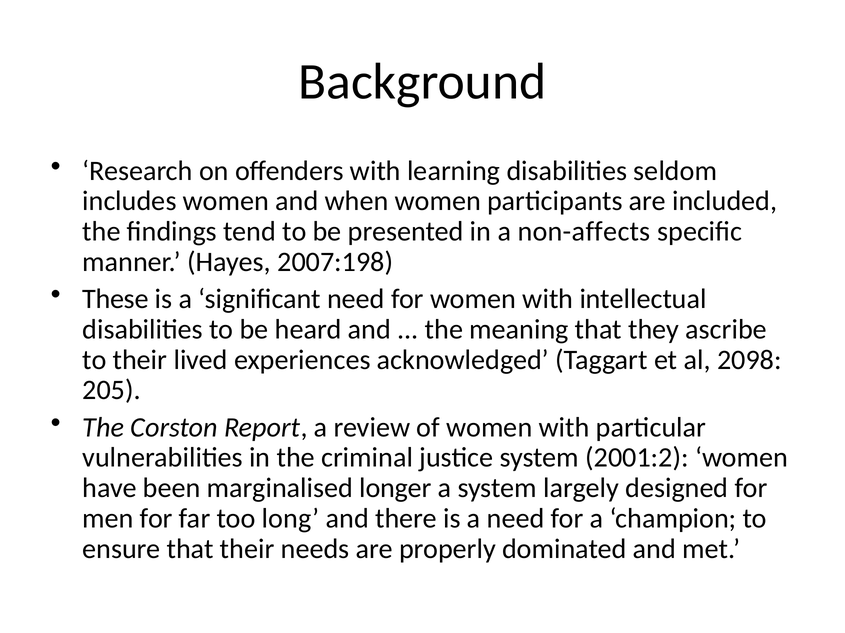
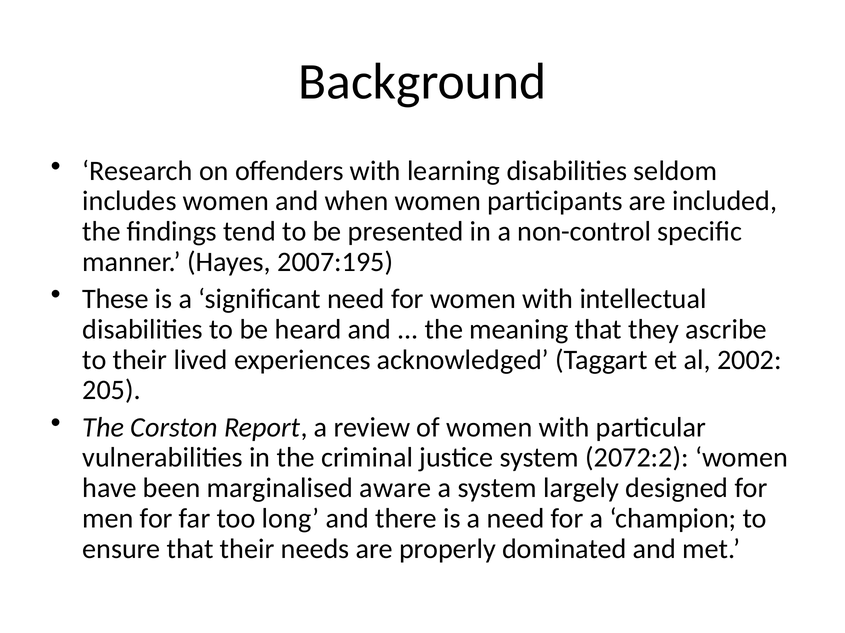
non-affects: non-affects -> non-control (584, 232)
2007:198: 2007:198 -> 2007:195 (335, 262)
2098: 2098 -> 2002 (749, 360)
2001:2: 2001:2 -> 2072:2 (637, 458)
longer: longer -> aware (395, 489)
